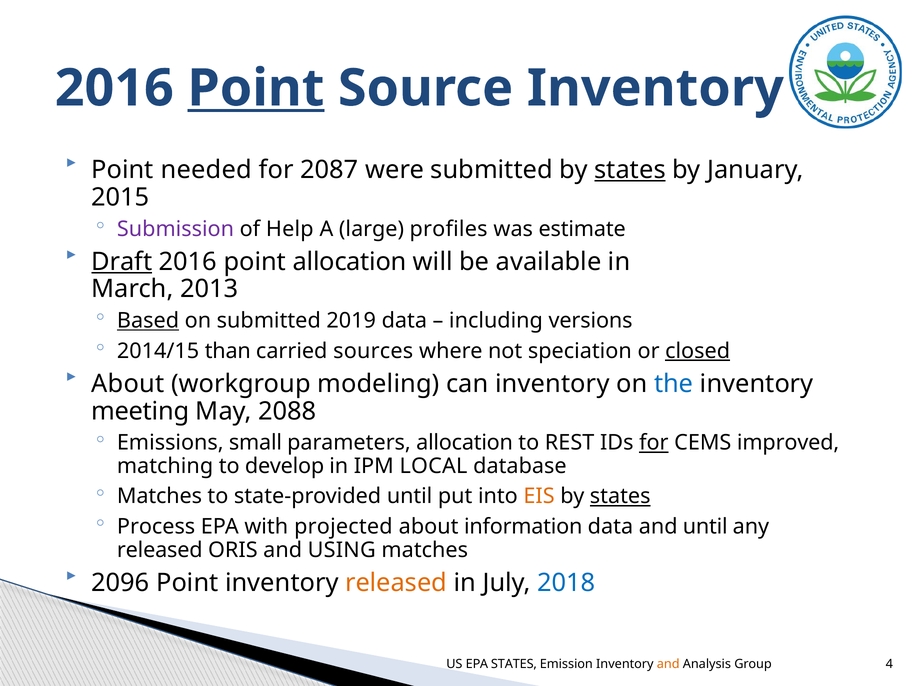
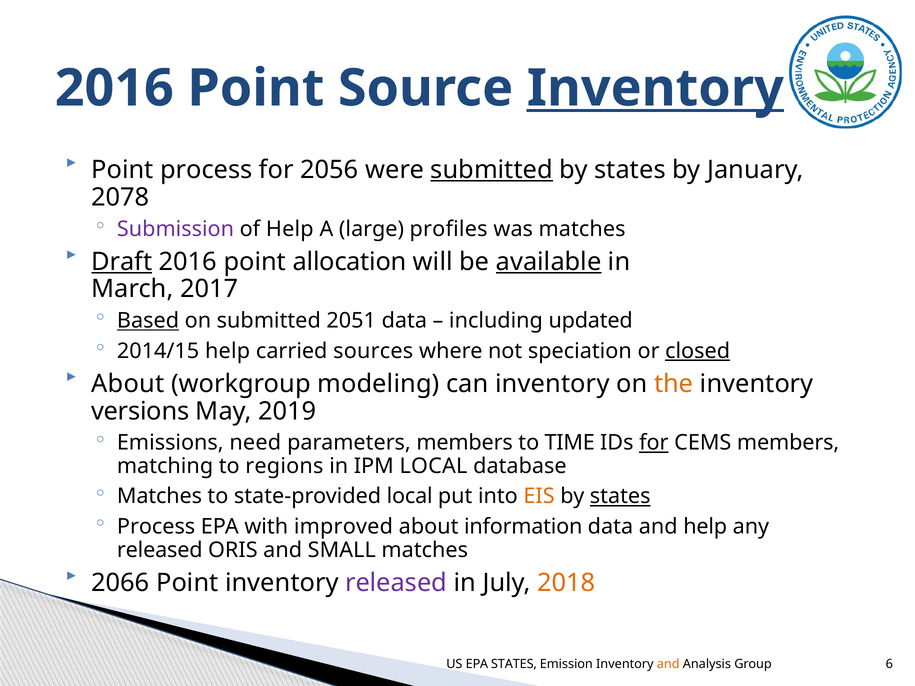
Point underline: present -> none (256, 88)
Inventory underline: none -> present (655, 88)
Point needed: needed -> process (206, 170)
2087: 2087 -> 2056 (329, 170)
submitted underline: none -> present (492, 170)
states underline: present -> none (630, 170)
2015: 2015 -> 2078 (120, 197)
was estimate: estimate -> matches (582, 229)
available underline: none -> present (549, 262)
2013: 2013 -> 2017 (209, 289)
2019: 2019 -> 2051 (351, 321)
versions: versions -> updated (591, 321)
2014/15 than: than -> help (228, 351)
the colour: blue -> orange (674, 384)
meeting: meeting -> versions (140, 411)
2088: 2088 -> 2019 (287, 411)
small: small -> need (255, 443)
parameters allocation: allocation -> members (465, 443)
REST: REST -> TIME (570, 443)
CEMS improved: improved -> members (788, 443)
develop: develop -> regions (284, 466)
state-provided until: until -> local (410, 497)
projected: projected -> improved (343, 527)
and until: until -> help (705, 527)
USING: USING -> SMALL (342, 550)
2096: 2096 -> 2066 (120, 583)
released colour: orange -> purple (396, 583)
2018 colour: blue -> orange (566, 583)
4: 4 -> 6 (889, 665)
